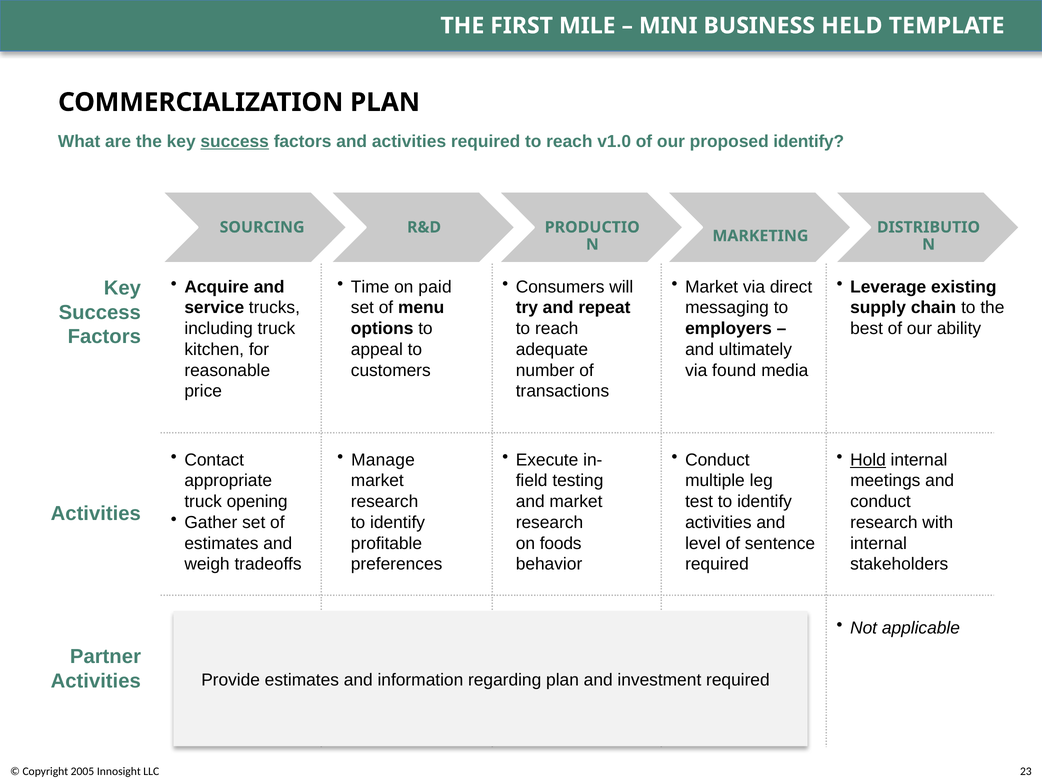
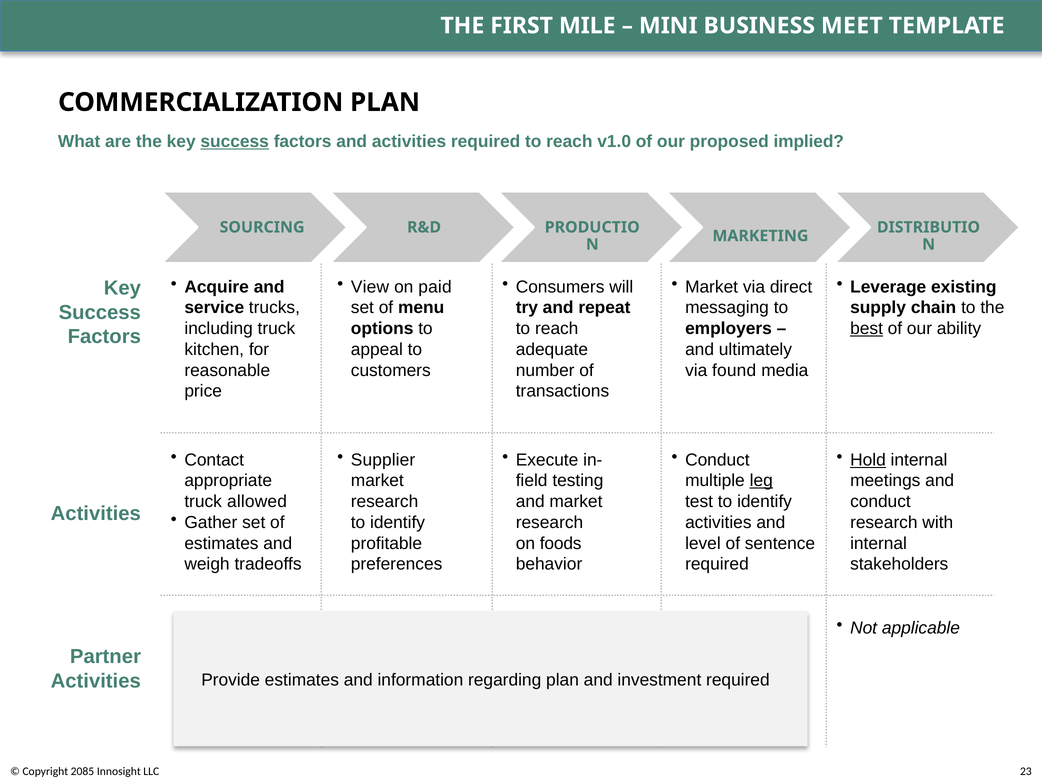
HELD: HELD -> MEET (852, 26)
proposed identify: identify -> implied (809, 141)
Time: Time -> View (370, 287)
best underline: none -> present (867, 328)
Manage: Manage -> Supplier (383, 460)
leg underline: none -> present (761, 480)
opening: opening -> allowed (257, 501)
2005: 2005 -> 2085 (82, 771)
